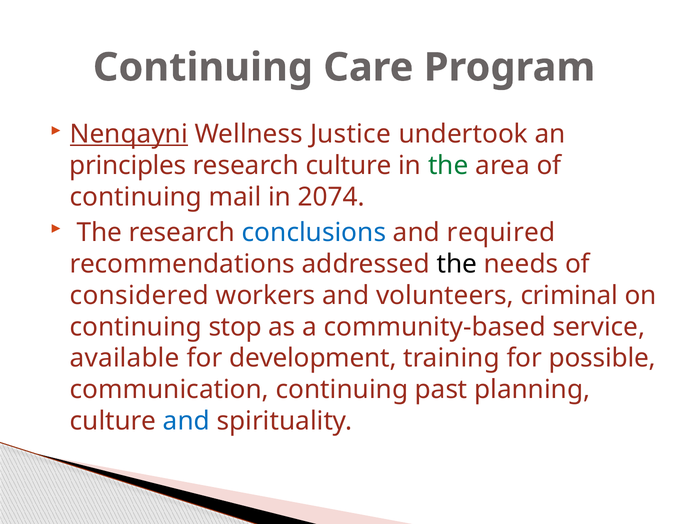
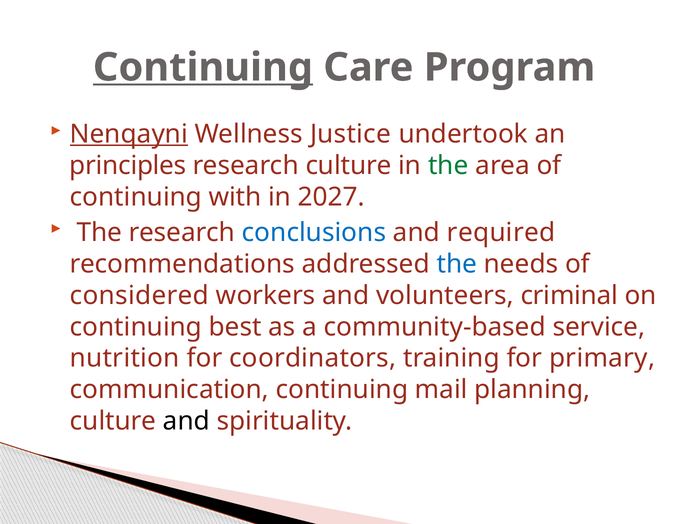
Continuing underline: none -> present (203, 67)
mail: mail -> with (235, 197)
2074: 2074 -> 2027 (331, 197)
the colour: black -> blue (457, 264)
stop: stop -> best (235, 327)
available: available -> nutrition (125, 359)
development: development -> coordinators (313, 359)
possible: possible -> primary (602, 359)
past: past -> mail (441, 390)
and colour: blue -> black (186, 421)
